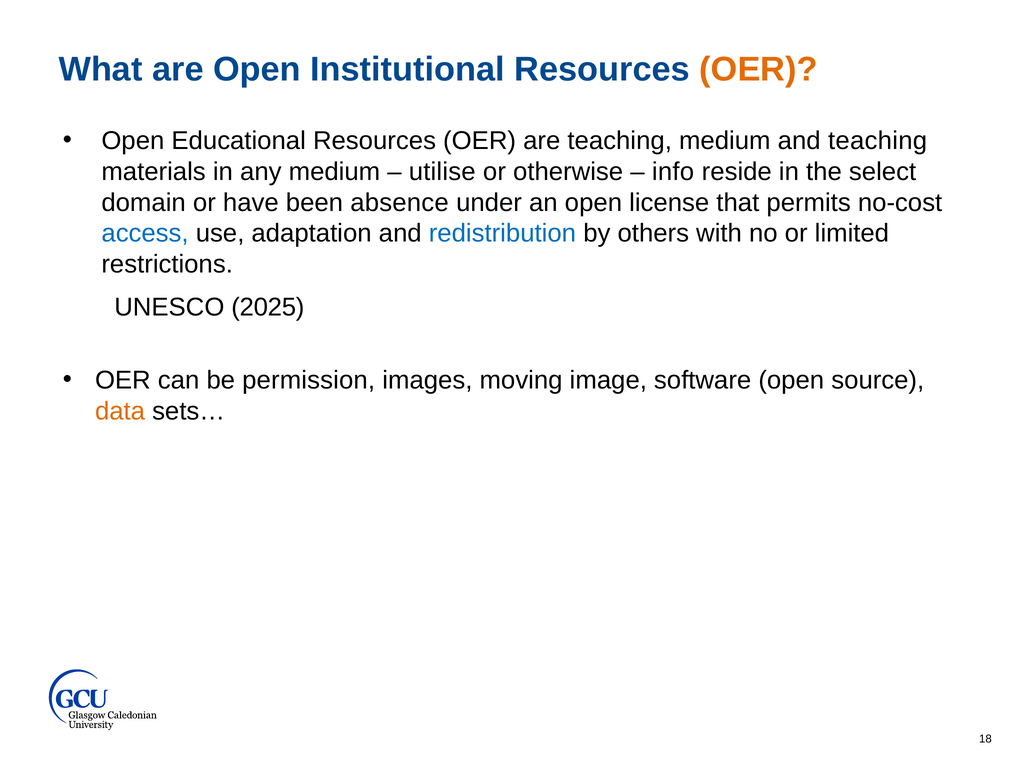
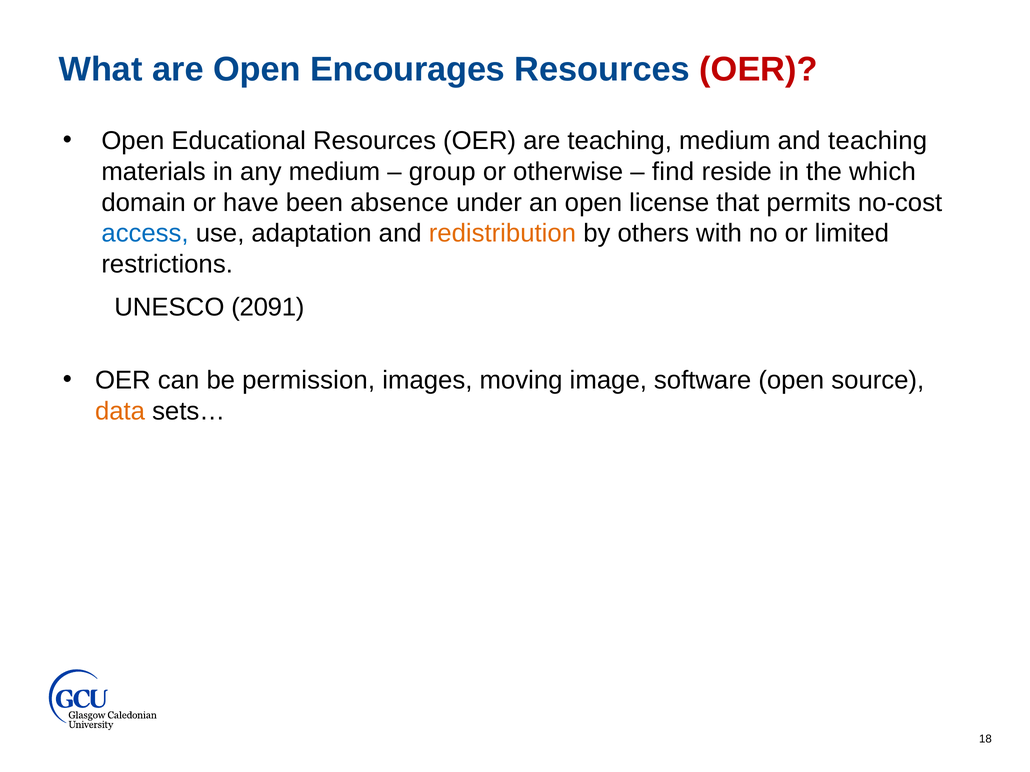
Institutional: Institutional -> Encourages (408, 70)
OER colour: orange -> red (758, 70)
utilise: utilise -> group (442, 172)
info: info -> find (673, 172)
select: select -> which (882, 172)
redistribution colour: blue -> orange (502, 234)
2025: 2025 -> 2091 (268, 307)
